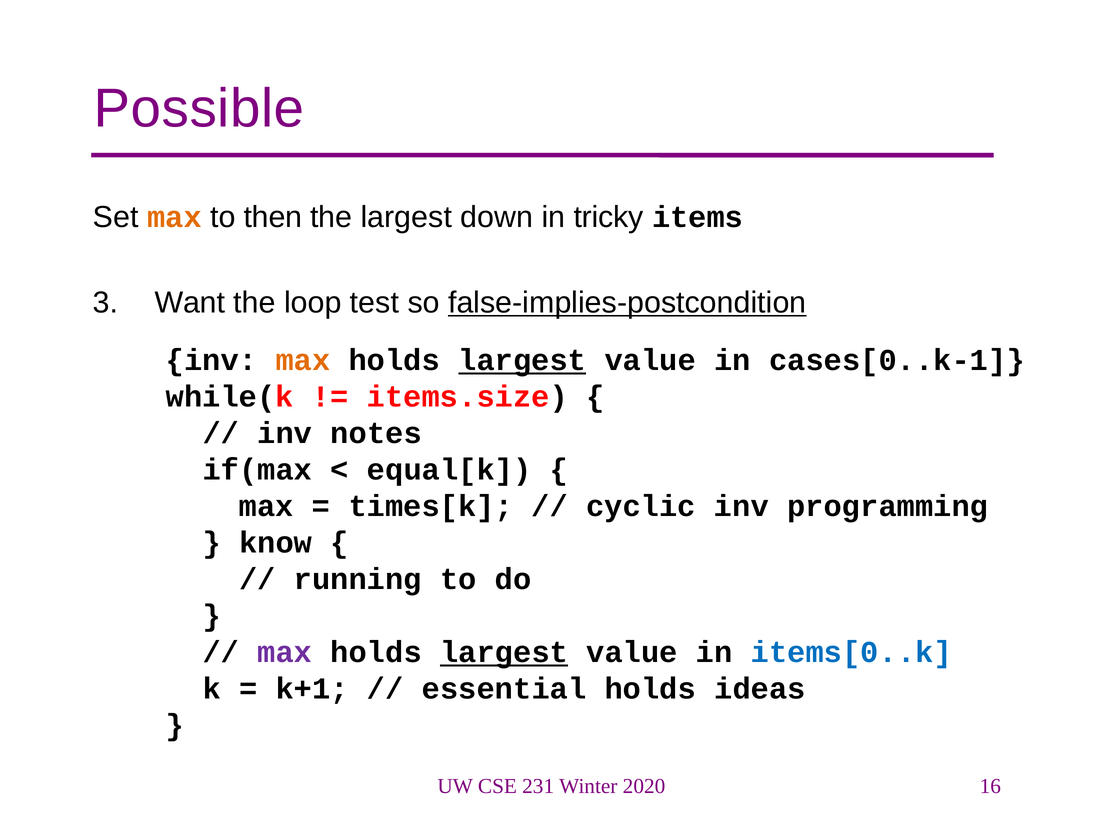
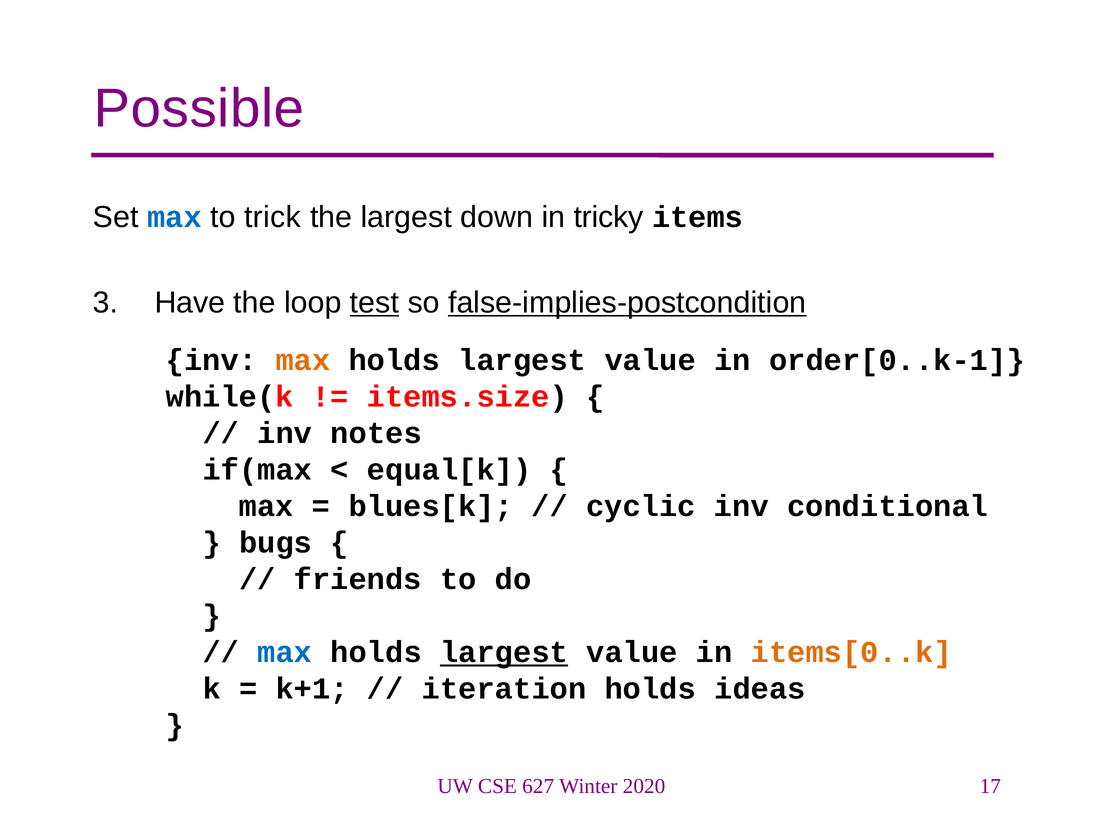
max colour: orange -> blue (174, 217)
then: then -> trick (273, 217)
Want: Want -> Have (190, 302)
test underline: none -> present (374, 302)
largest underline: present -> none (522, 360)
cases[0..k-1: cases[0..k-1 -> order[0..k-1 (897, 360)
times[k: times[k -> blues[k (431, 506)
programming: programming -> conditional (888, 506)
know: know -> bugs (276, 543)
running: running -> friends (358, 579)
max colour: purple -> blue (285, 652)
items[0..k colour: blue -> orange (851, 652)
essential: essential -> iteration (504, 689)
231: 231 -> 627 (538, 786)
16: 16 -> 17 (990, 786)
